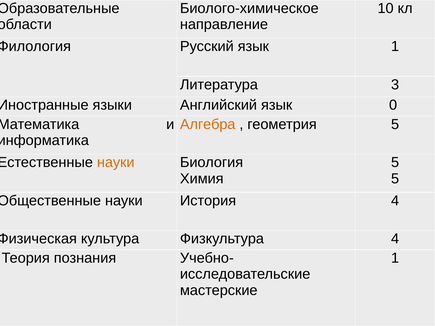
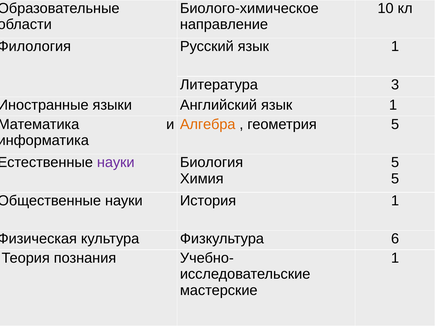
Английский язык 0: 0 -> 1 (393, 105)
науки colour: orange -> purple (116, 163)
История 4: 4 -> 1 (395, 201)
Физкультура 4: 4 -> 6 (395, 239)
